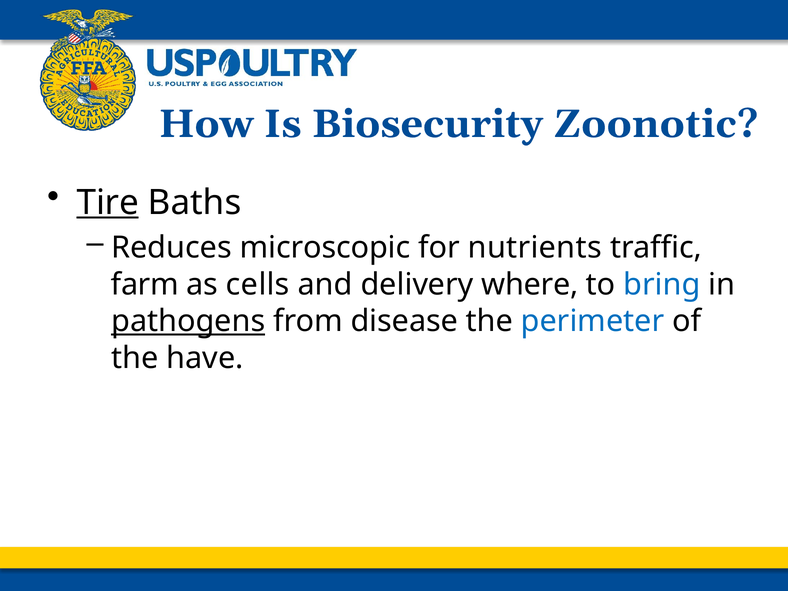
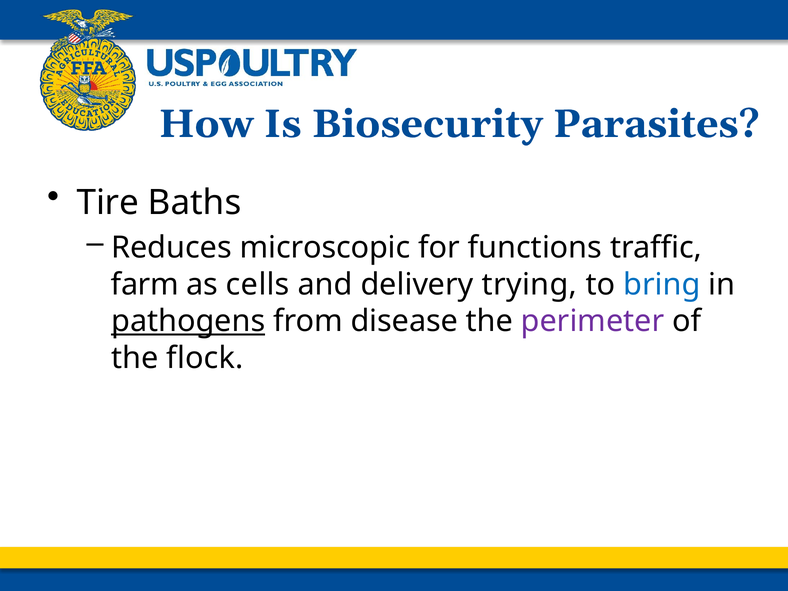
Zoonotic: Zoonotic -> Parasites (656, 124)
Tire underline: present -> none (108, 202)
nutrients: nutrients -> functions (535, 248)
where: where -> trying (529, 284)
perimeter colour: blue -> purple (593, 321)
have: have -> flock (205, 358)
